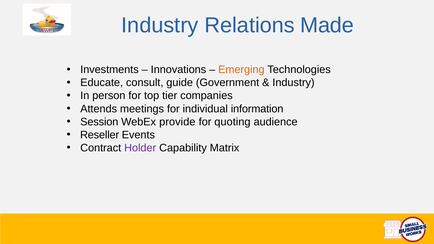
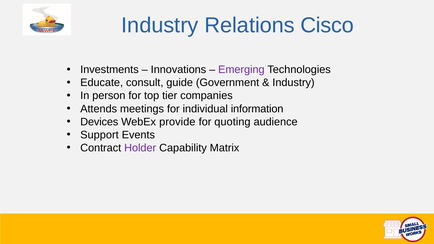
Made: Made -> Cisco (327, 25)
Emerging colour: orange -> purple (241, 70)
Session: Session -> Devices (99, 122)
Reseller: Reseller -> Support (100, 135)
